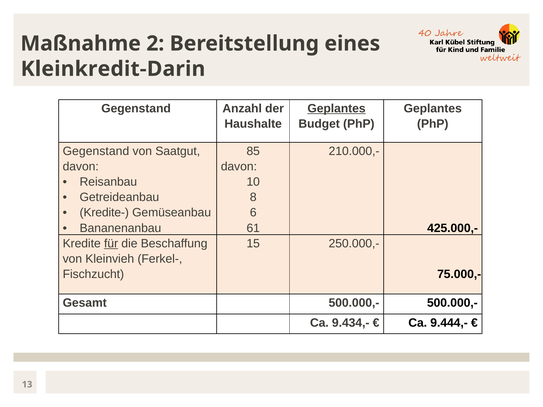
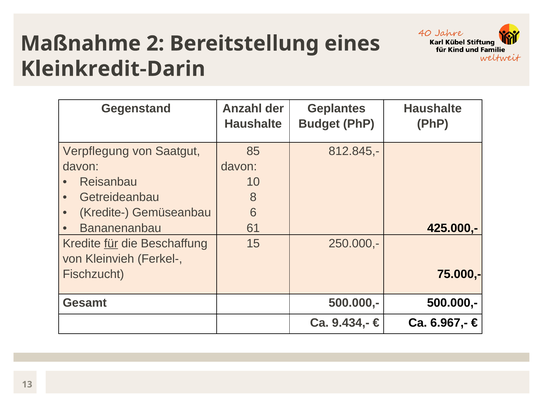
Geplantes underline: present -> none (337, 108)
Geplantes: Geplantes -> Haushalte (433, 108)
Gegenstand: Gegenstand -> Verpflegung (96, 151)
210.000,-: 210.000,- -> 812.845,- (354, 151)
9.444,-: 9.444,- -> 6.967,- (449, 323)
